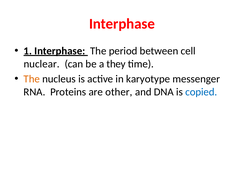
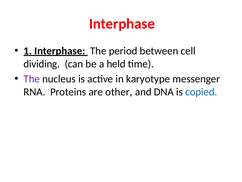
nuclear: nuclear -> dividing (42, 64)
they: they -> held (116, 64)
The colour: orange -> purple (32, 79)
